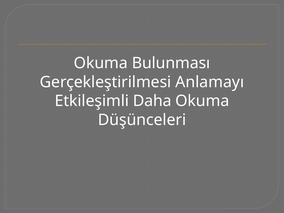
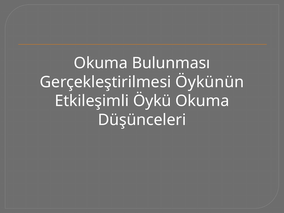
Anlamayı: Anlamayı -> Öykünün (210, 82)
Daha: Daha -> Öykü (152, 101)
